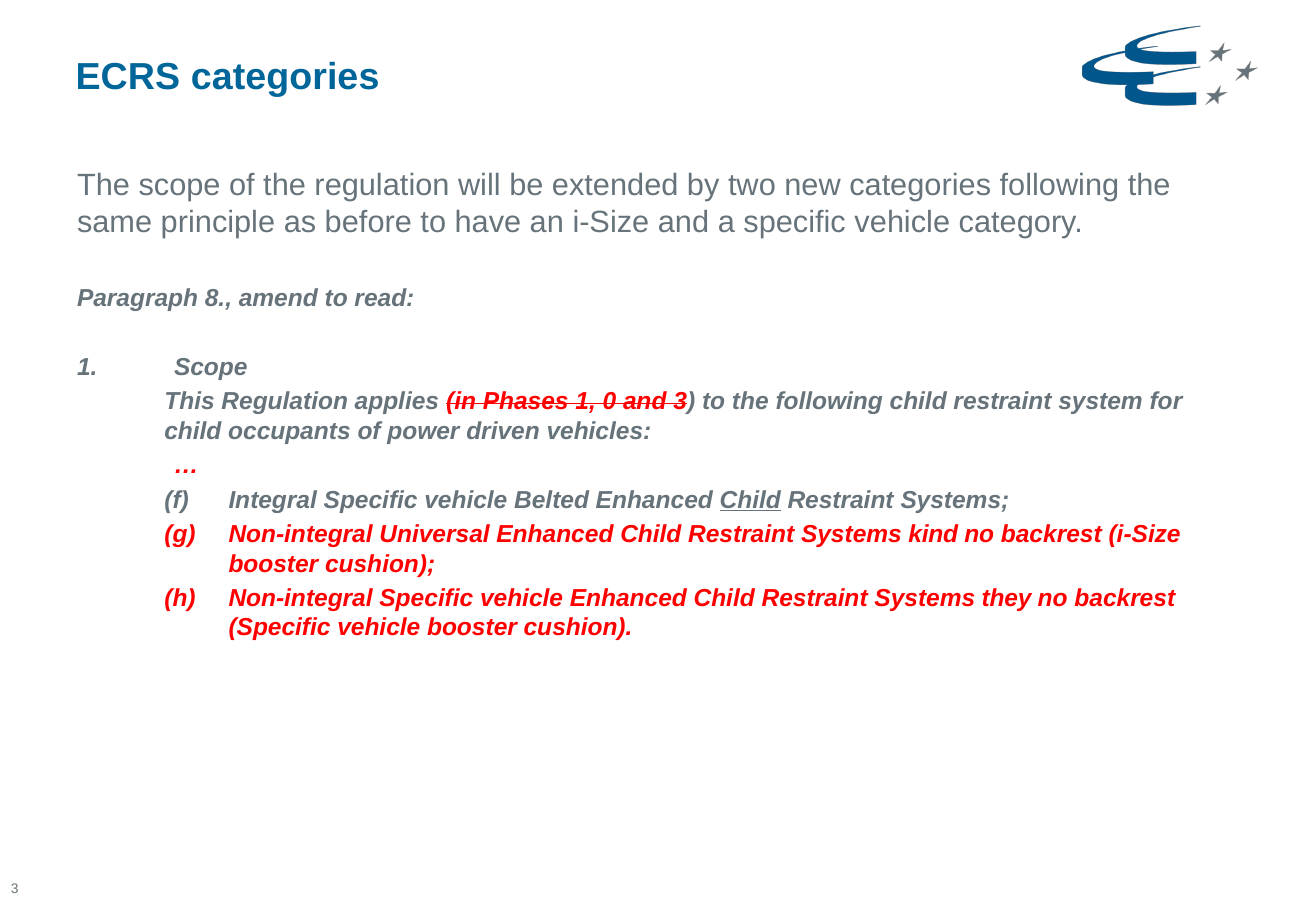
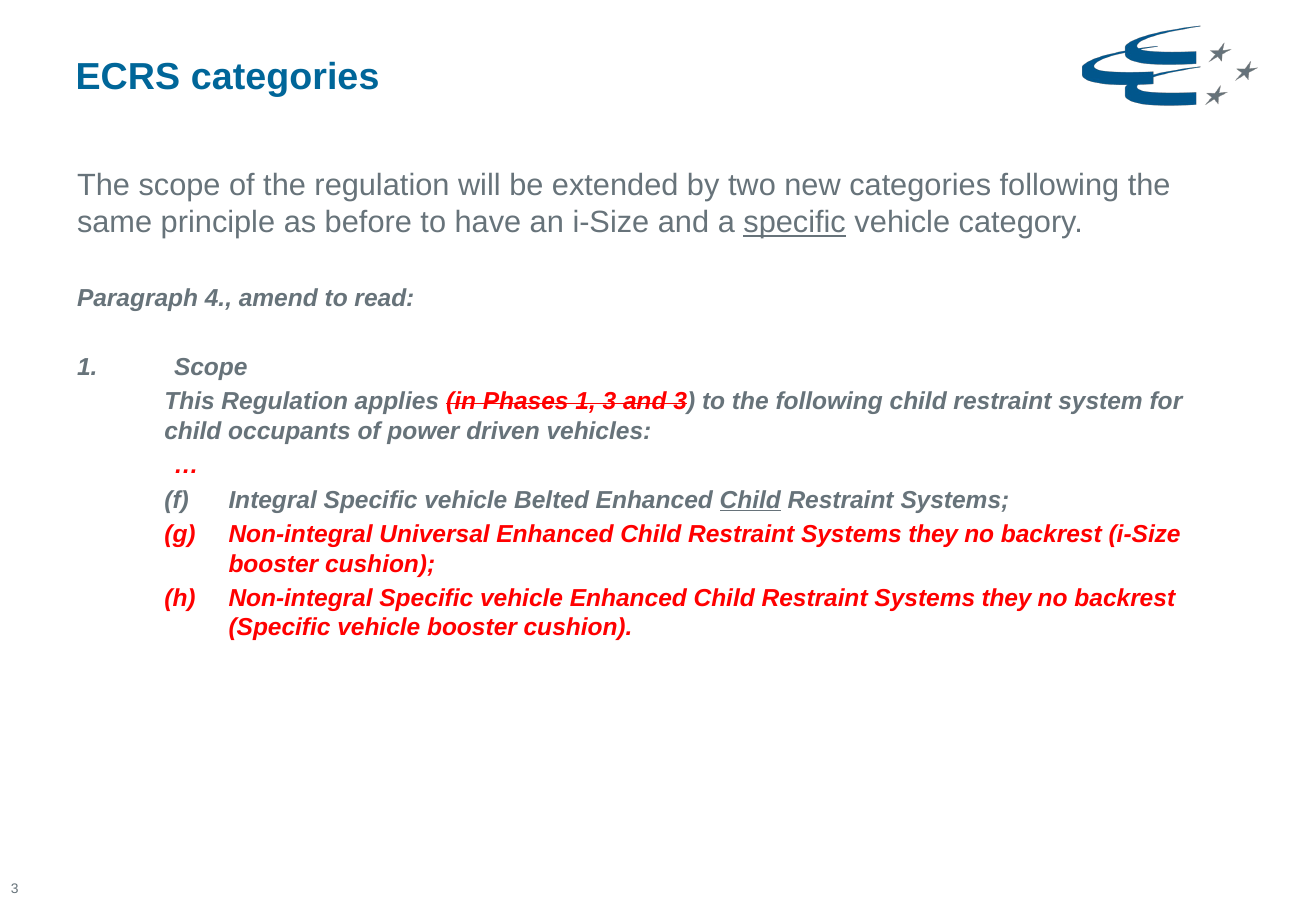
specific underline: none -> present (795, 222)
8: 8 -> 4 (218, 299)
1 0: 0 -> 3 (609, 402)
kind: kind -> they (933, 535)
